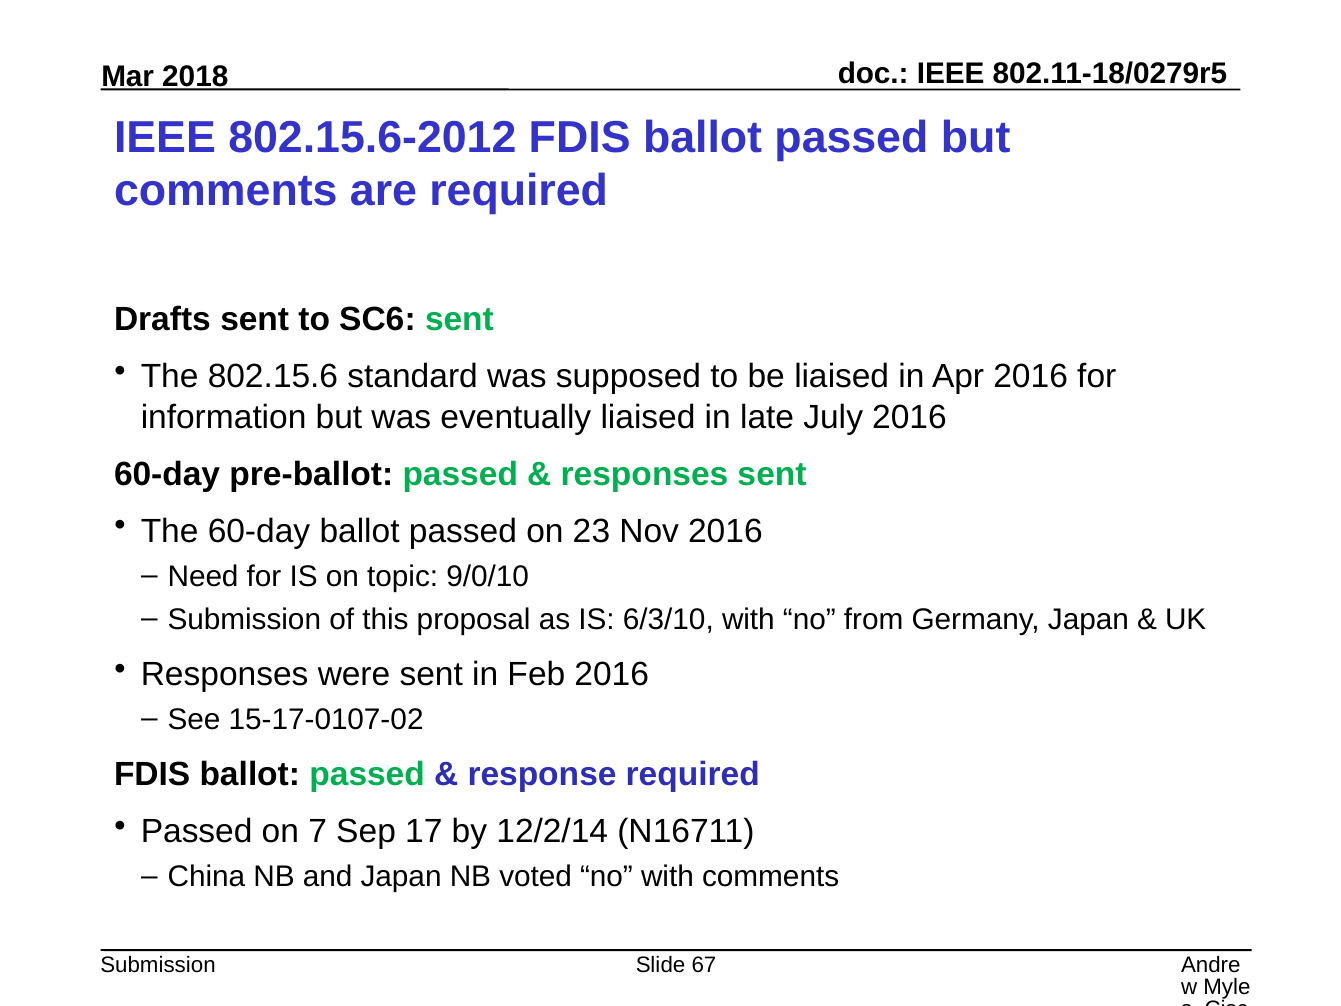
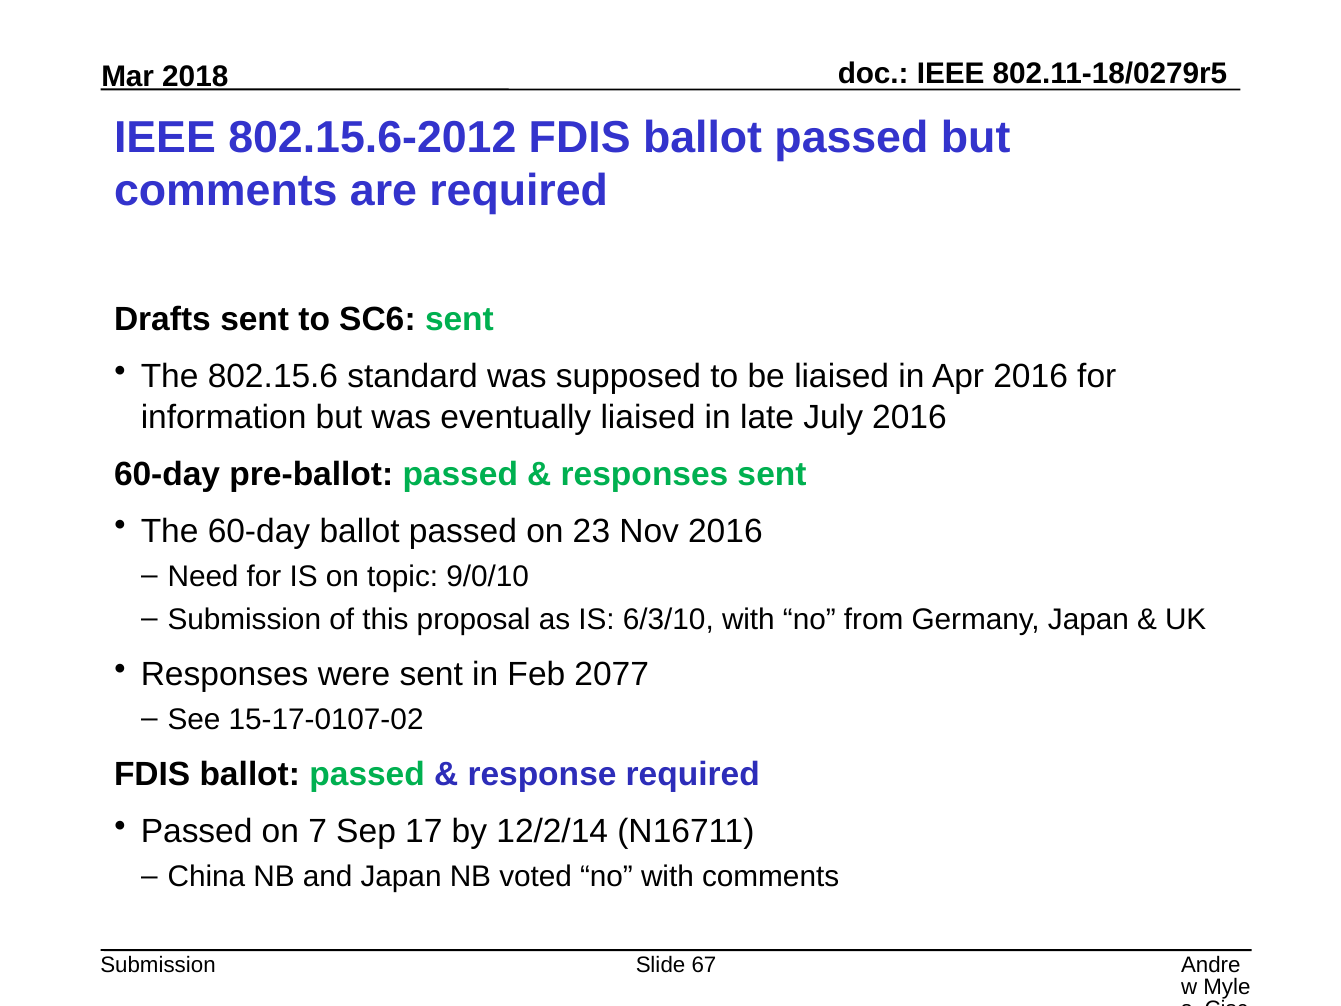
Feb 2016: 2016 -> 2077 (612, 674)
